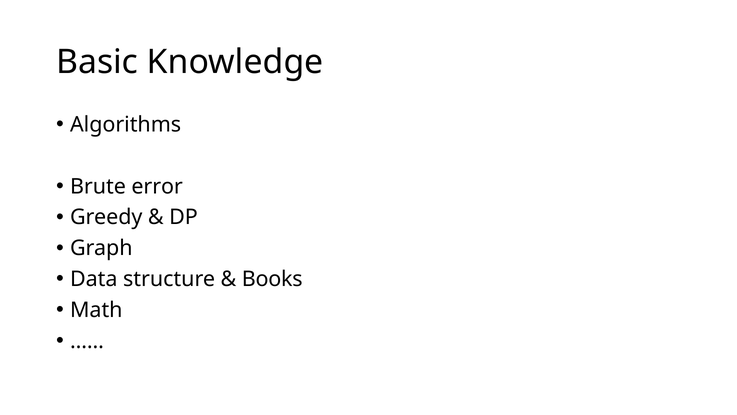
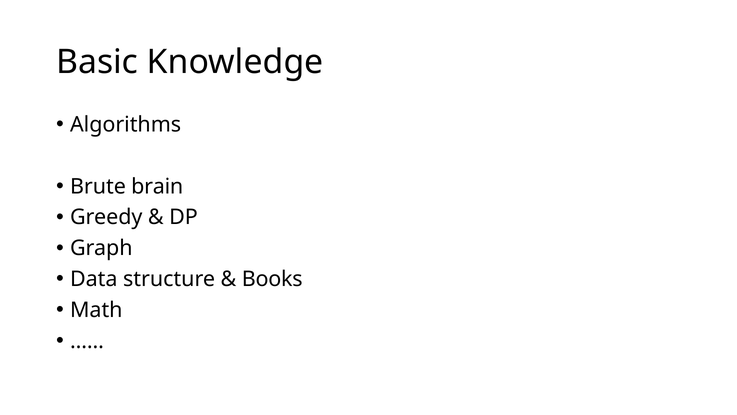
error: error -> brain (157, 186)
